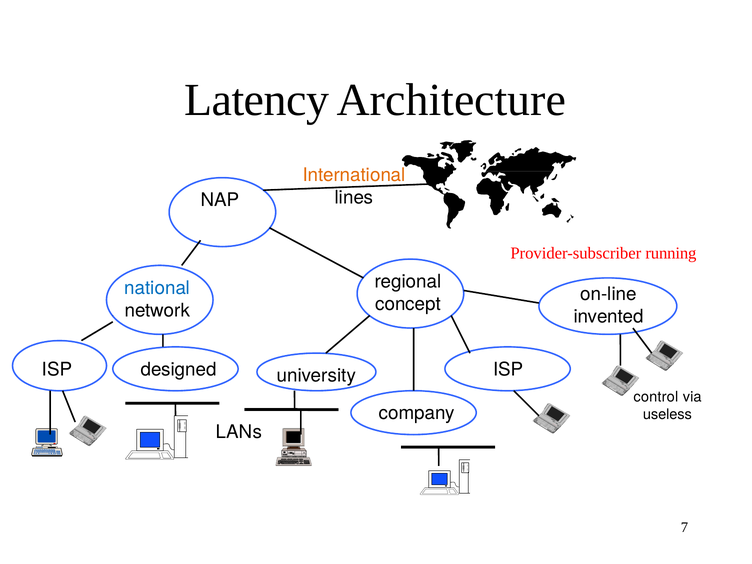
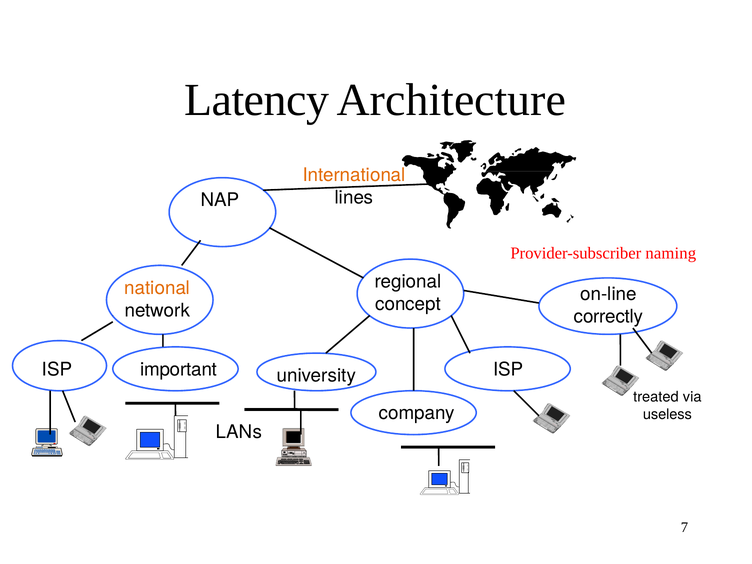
running: running -> naming (671, 253)
national colour: blue -> orange (157, 288)
invented: invented -> correctly (609, 317)
designed: designed -> important (179, 369)
control: control -> treated (656, 397)
